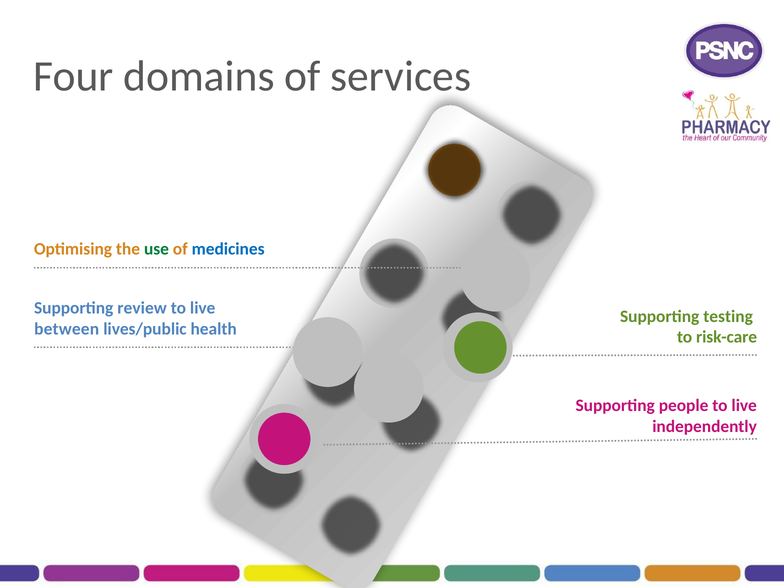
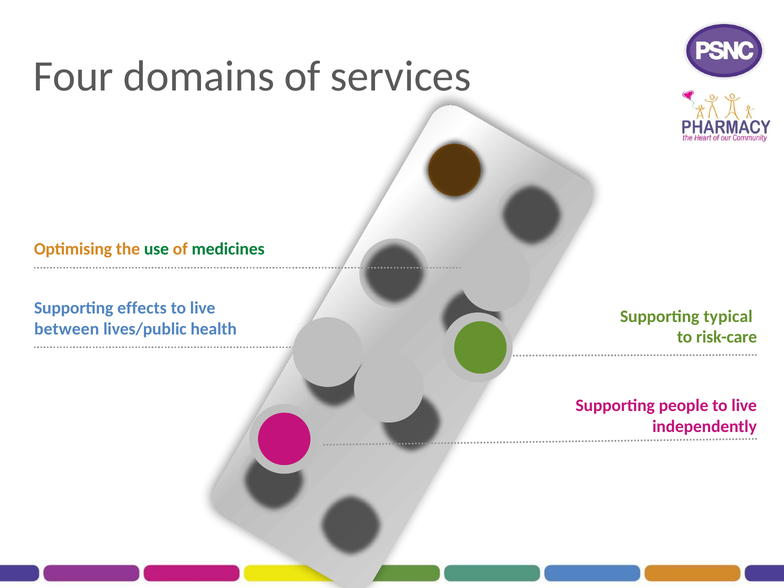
medicines colour: blue -> green (228, 249)
review: review -> effects (142, 308)
testing: testing -> typical (728, 316)
